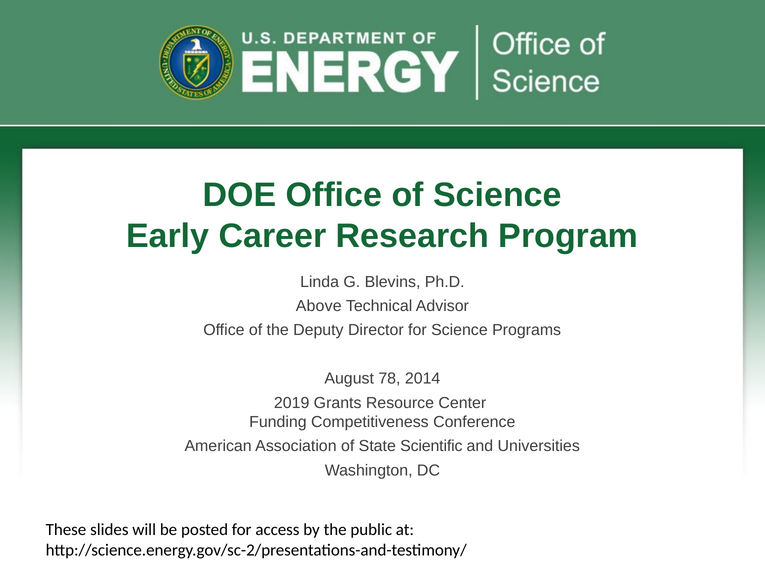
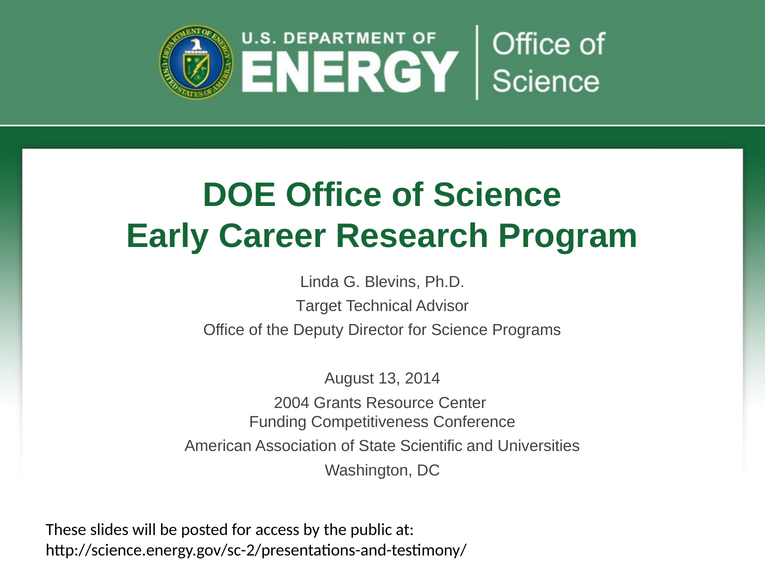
Above: Above -> Target (319, 306)
78: 78 -> 13 (389, 379)
2019: 2019 -> 2004 (292, 403)
